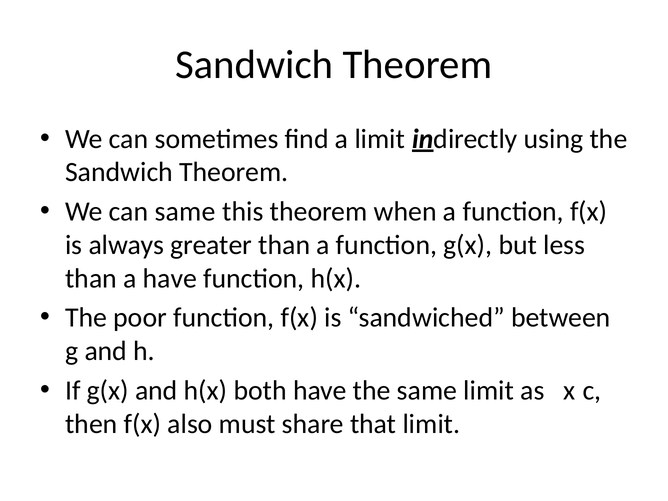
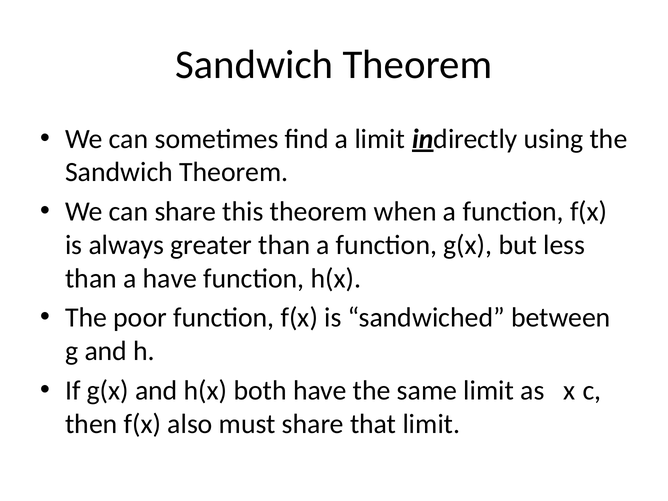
can same: same -> share (185, 212)
